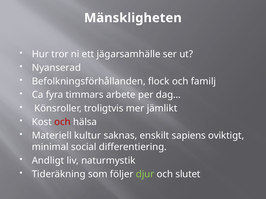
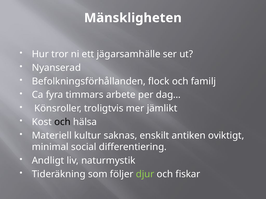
och colour: red -> black (62, 122)
sapiens: sapiens -> antiken (189, 136)
slutet: slutet -> fiskar (188, 175)
